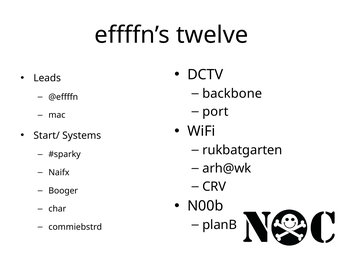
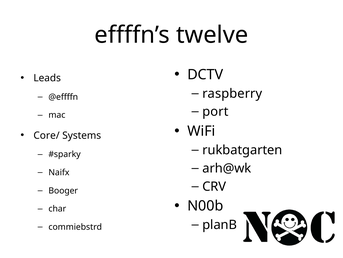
backbone: backbone -> raspberry (232, 93)
Start/: Start/ -> Core/ (47, 135)
